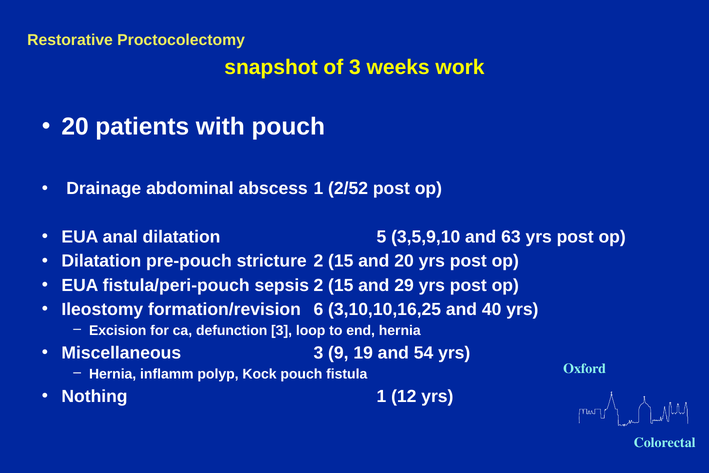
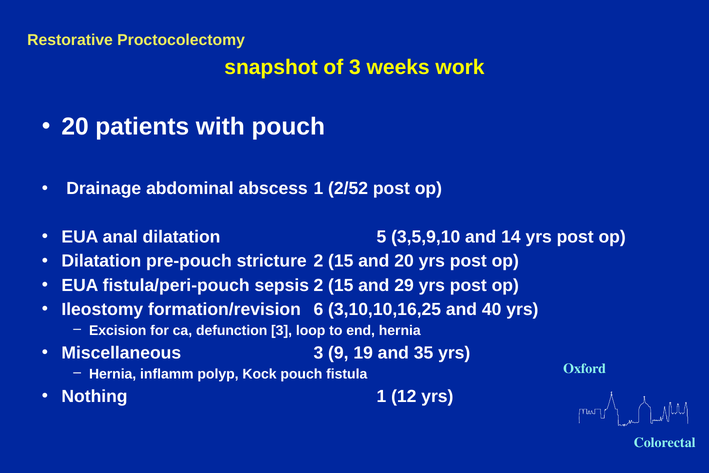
63: 63 -> 14 (511, 237)
54: 54 -> 35 (424, 353)
